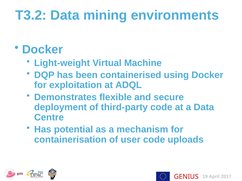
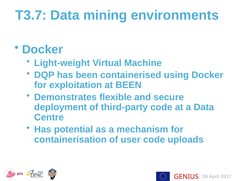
T3.2: T3.2 -> T3.7 (31, 15)
at ADQL: ADQL -> BEEN (129, 85)
